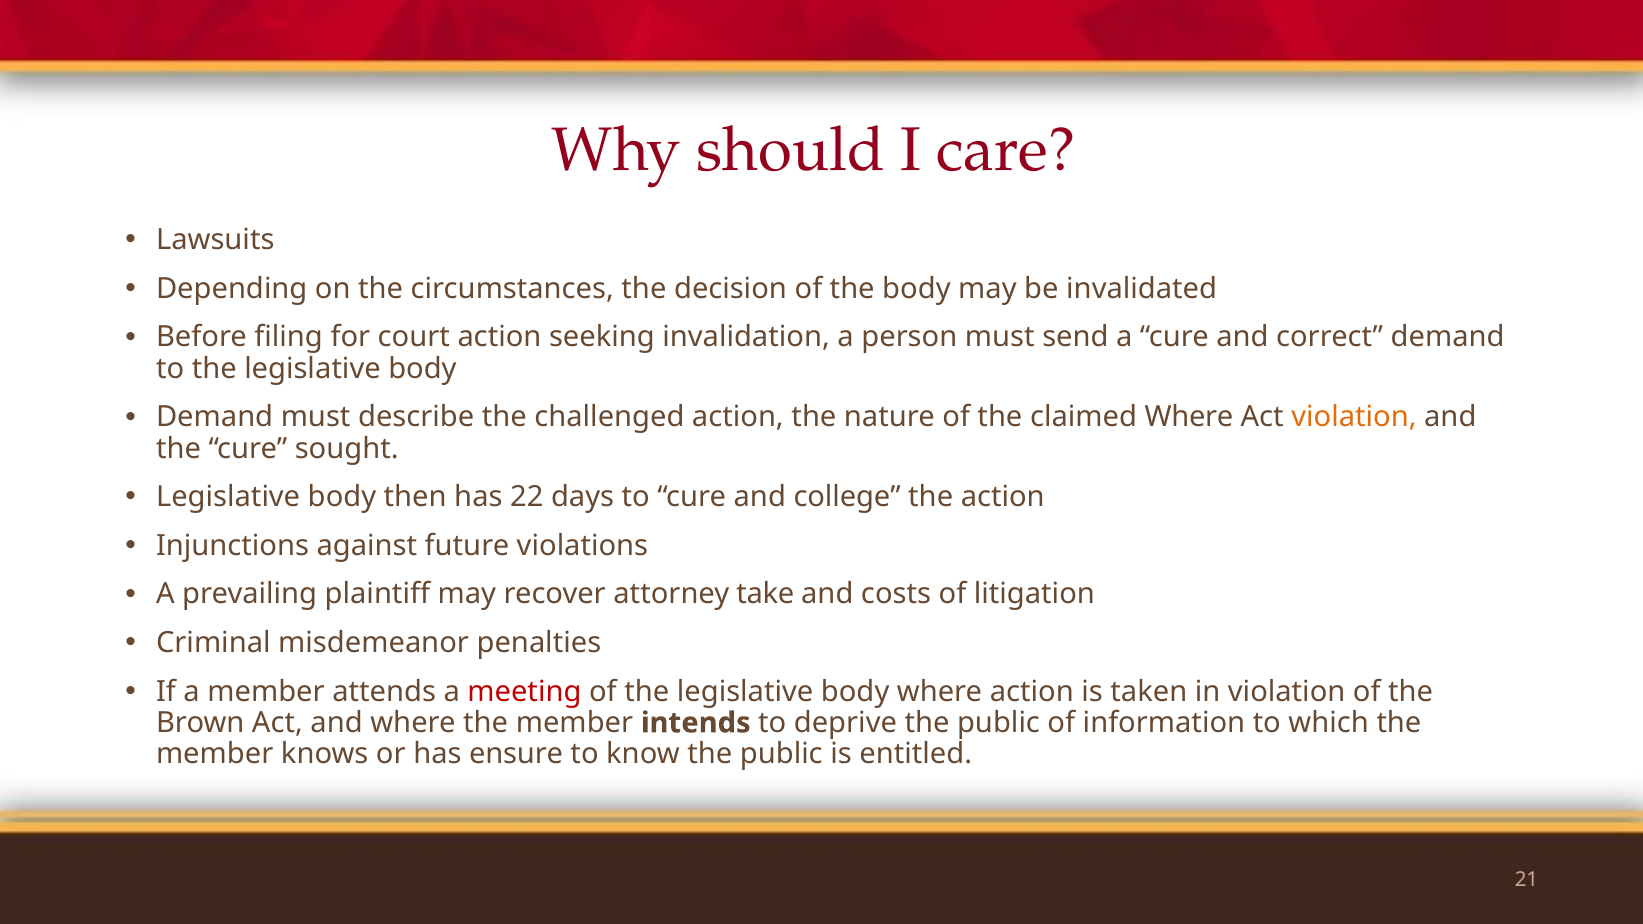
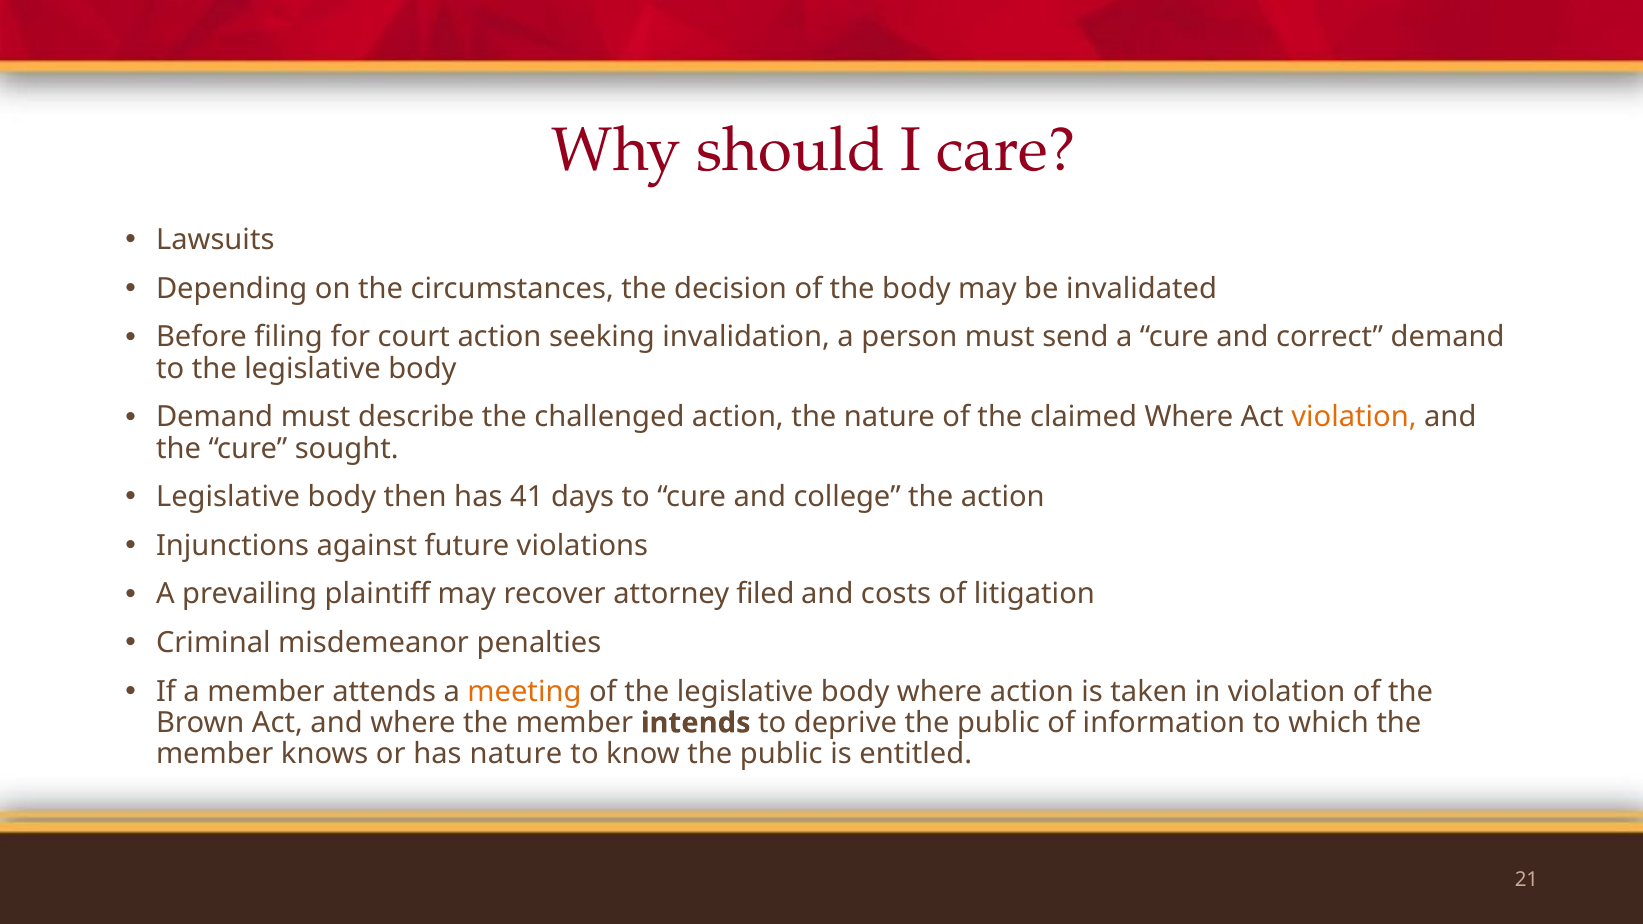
22: 22 -> 41 (527, 497)
take: take -> filed (765, 594)
meeting colour: red -> orange (524, 692)
has ensure: ensure -> nature (516, 754)
